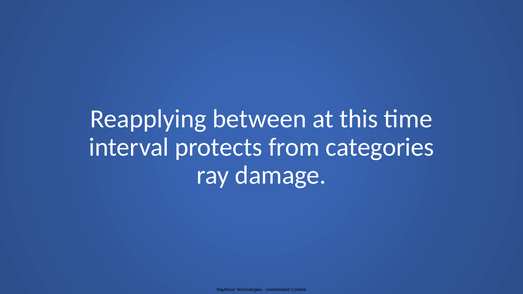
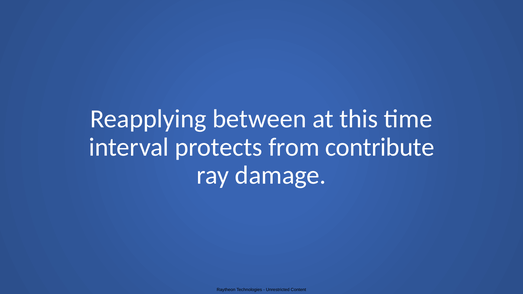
categories: categories -> contribute (380, 147)
